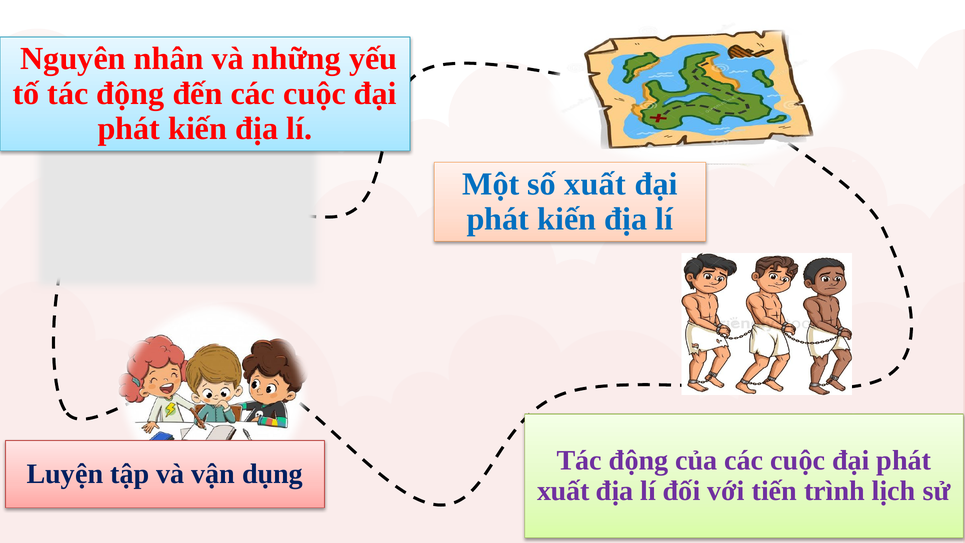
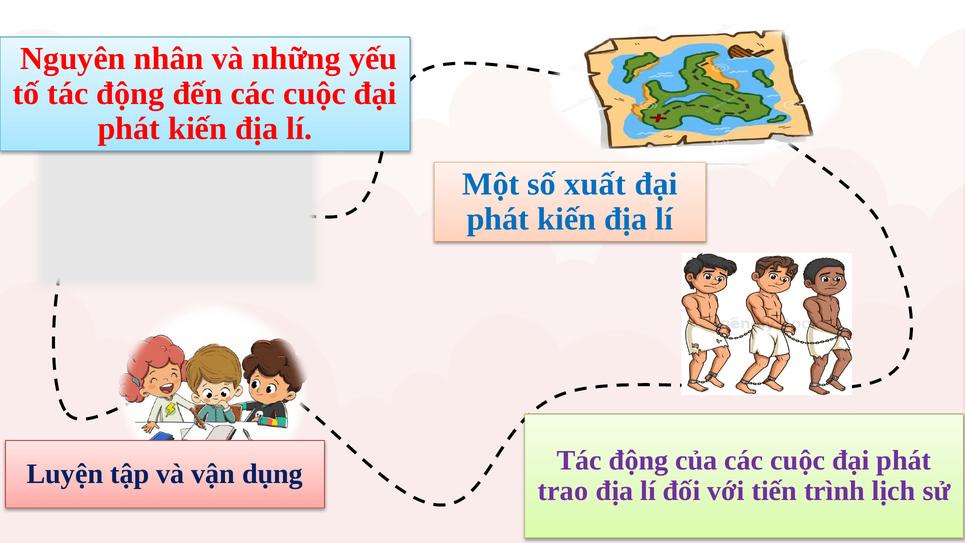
xuất: xuất -> trao (563, 491)
